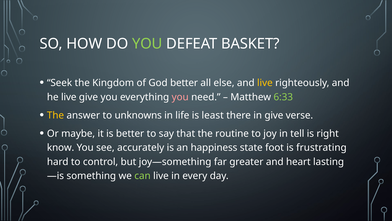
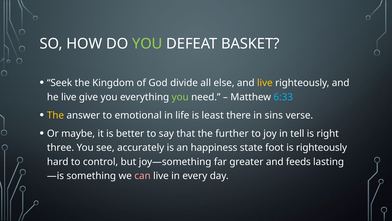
God better: better -> divide (184, 83)
you colour: pink -> light green (180, 97)
6:33 colour: light green -> light blue (283, 97)
unknowns: unknowns -> emotional (138, 115)
in give: give -> sins (274, 115)
routine: routine -> further (232, 133)
know: know -> three (61, 147)
is frustrating: frustrating -> righteously (322, 147)
heart: heart -> feeds (298, 161)
can colour: light green -> pink (142, 176)
